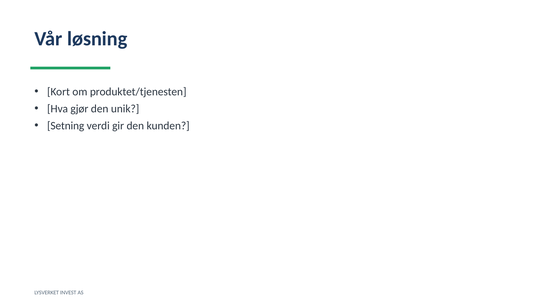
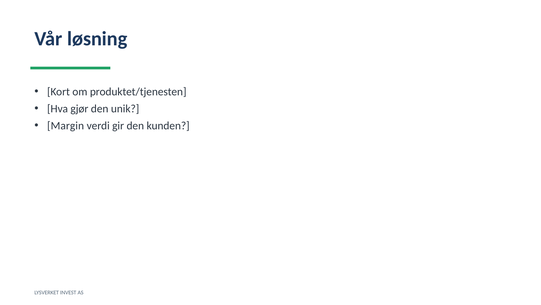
Setning: Setning -> Margin (66, 125)
